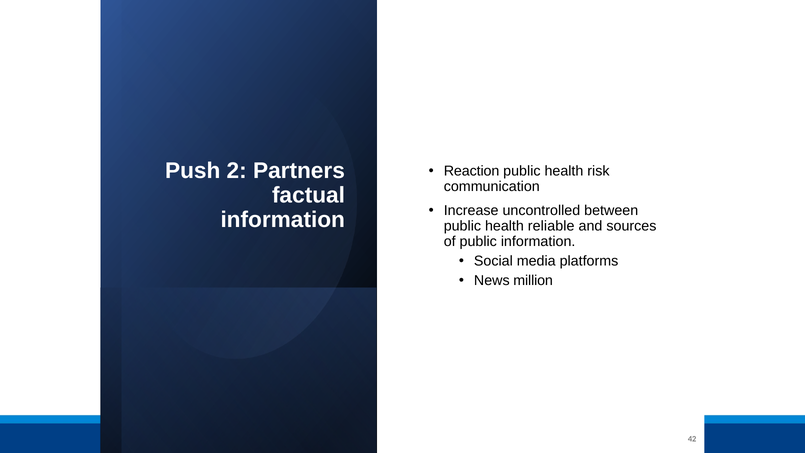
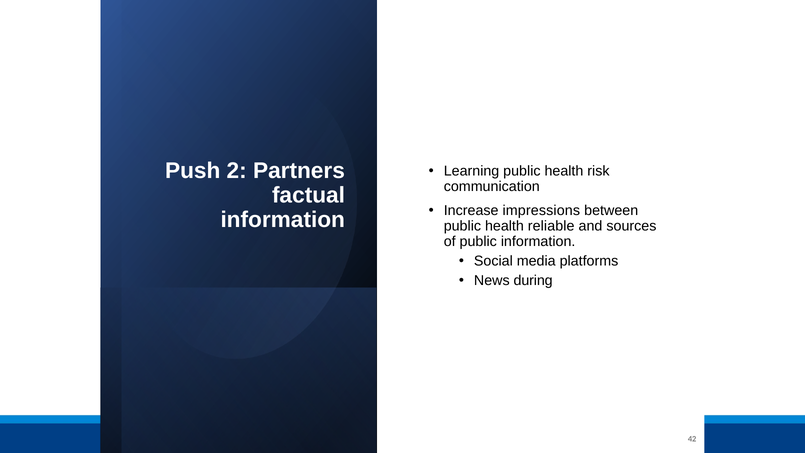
Reaction: Reaction -> Learning (472, 171)
uncontrolled: uncontrolled -> impressions (541, 210)
million: million -> during (533, 281)
